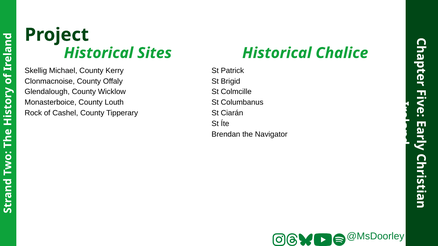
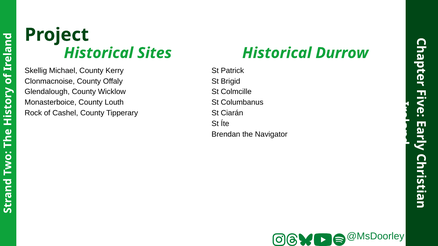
Chalice: Chalice -> Durrow (342, 53)
